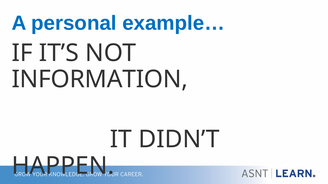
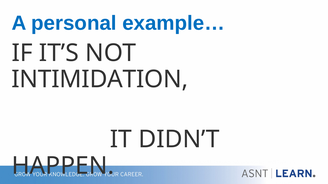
INFORMATION: INFORMATION -> INTIMIDATION (100, 80)
